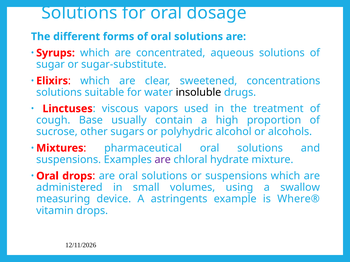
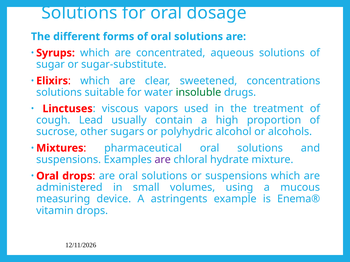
insoluble colour: black -> green (198, 92)
Base: Base -> Lead (91, 120)
swallow: swallow -> mucous (300, 188)
Where®: Where® -> Enema® (299, 199)
